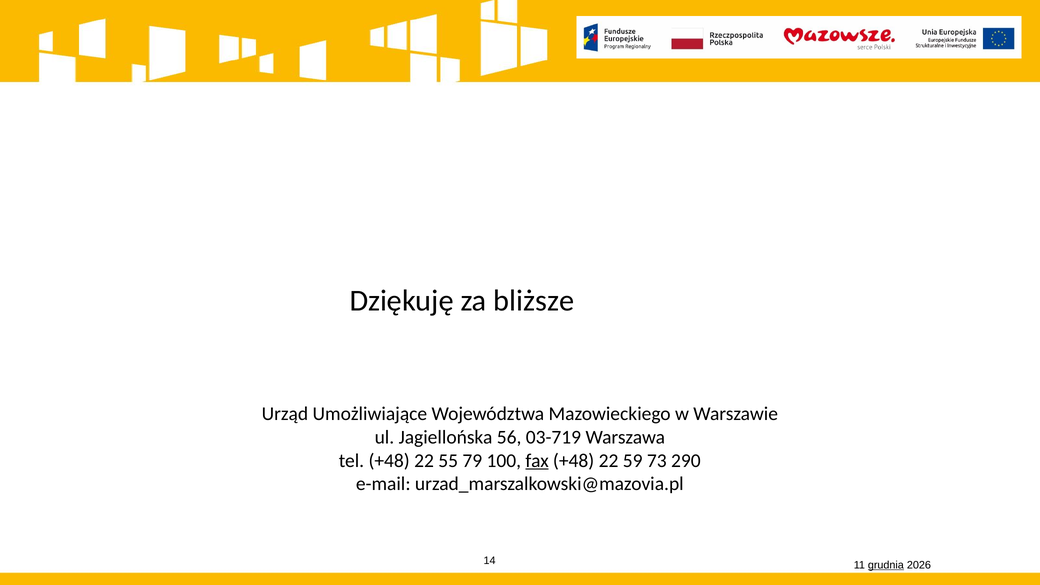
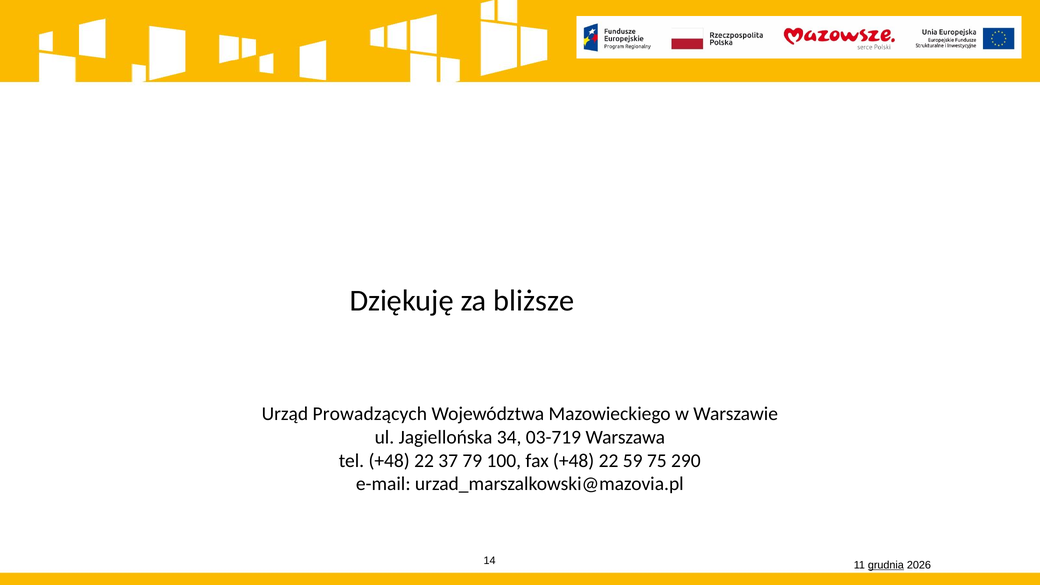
Umożliwiające: Umożliwiające -> Prowadzących (370, 414)
56: 56 -> 34 (509, 437)
55: 55 -> 37 (448, 461)
fax underline: present -> none (537, 461)
73: 73 -> 75 (657, 461)
